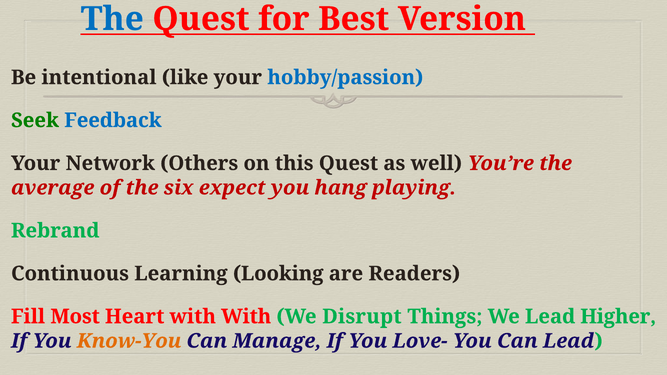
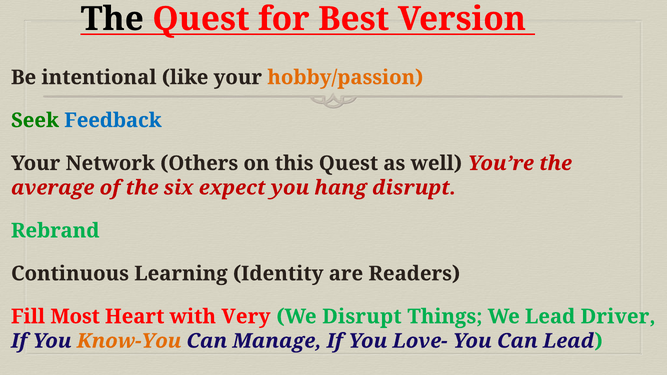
The colour: blue -> black (112, 19)
hobby/passion colour: blue -> orange (345, 77)
hang playing: playing -> disrupt (414, 188)
Looking: Looking -> Identity (278, 274)
with With: With -> Very (246, 317)
Higher: Higher -> Driver (618, 317)
